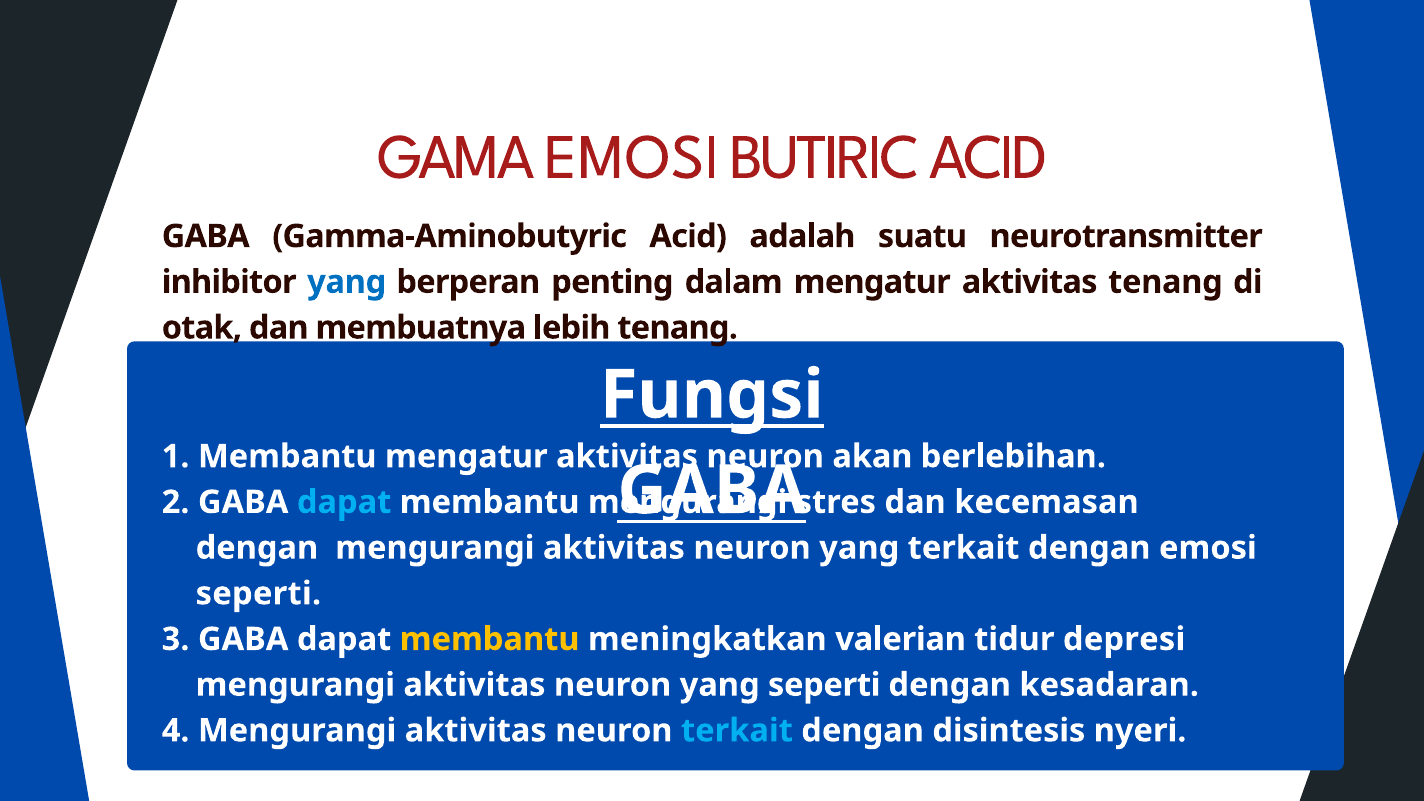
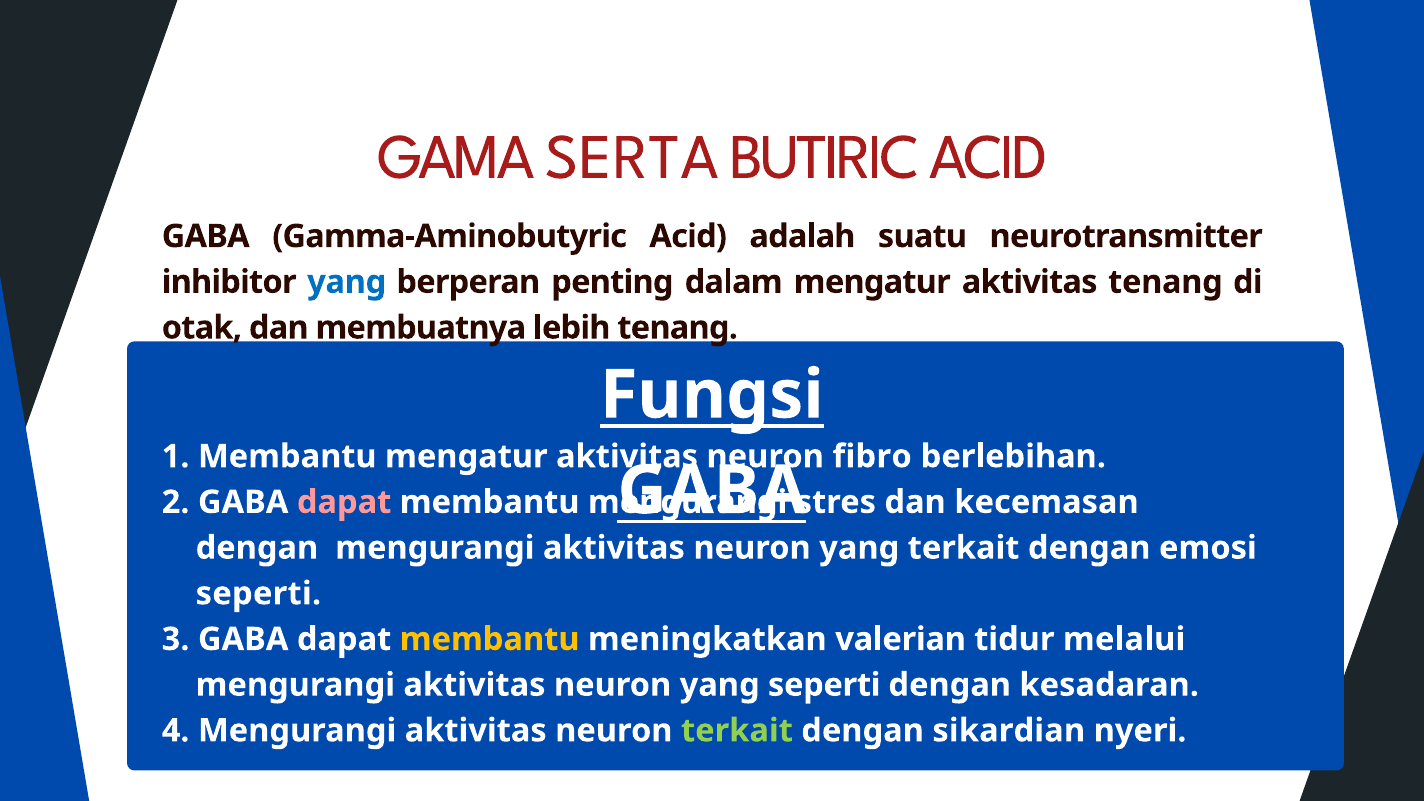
GAMA EMOSI: EMOSI -> SERTA (632, 157)
akan: akan -> fibro (872, 456)
dapat colour: light blue -> pink (344, 502)
depresi: depresi -> melalui (1124, 639)
terkait colour: light blue -> light green (737, 731)
disintesis: disintesis -> sikardian (1009, 731)
